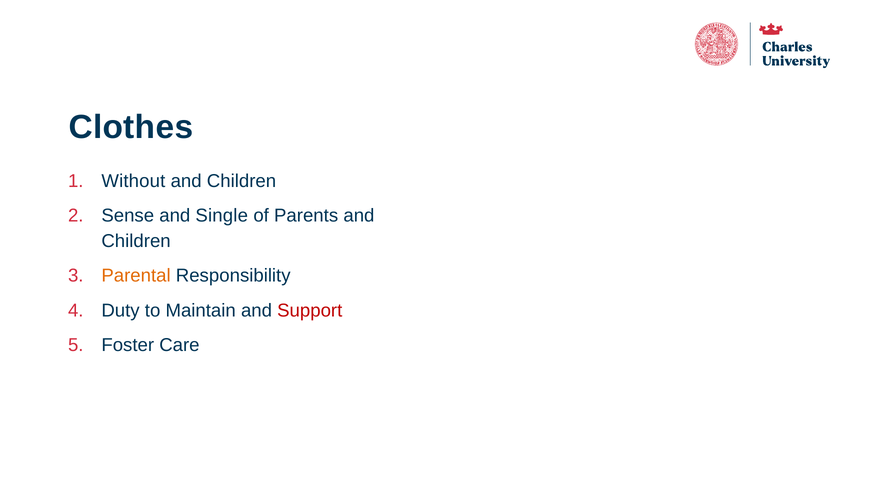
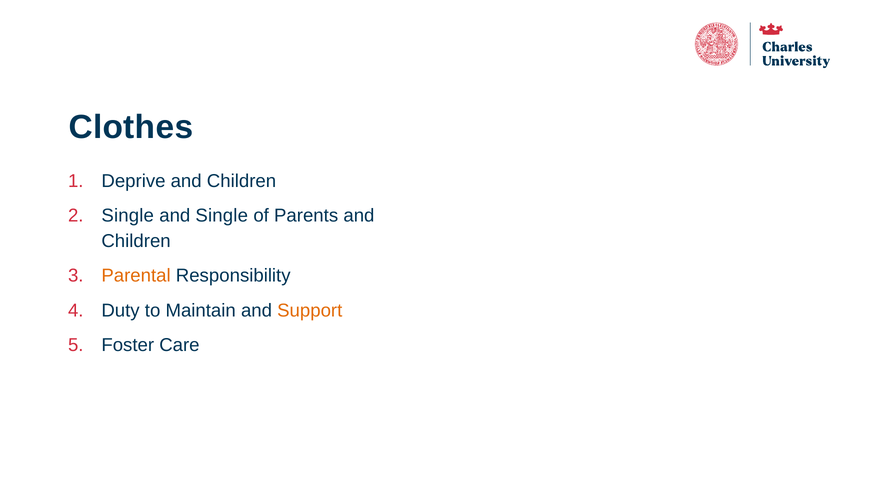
Without: Without -> Deprive (134, 181)
Sense: Sense -> Single (128, 216)
Support colour: red -> orange (310, 310)
